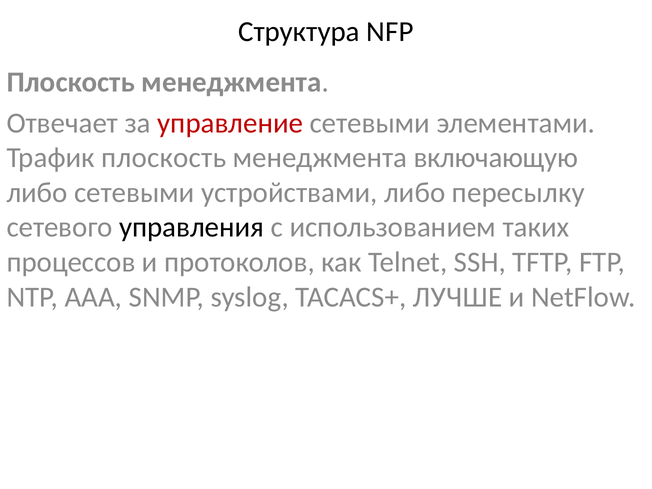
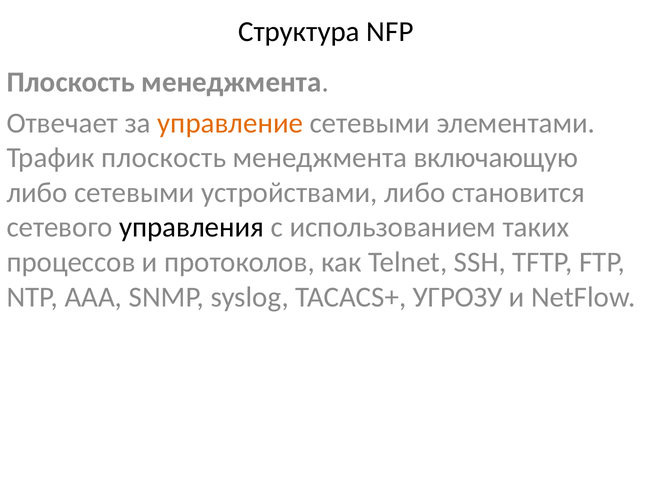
управление colour: red -> orange (230, 123)
пересылку: пересылку -> становится (519, 193)
ЛУЧШЕ: ЛУЧШЕ -> УГРОЗУ (458, 297)
